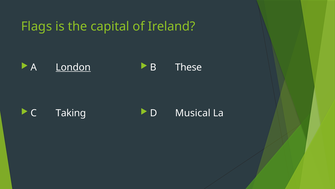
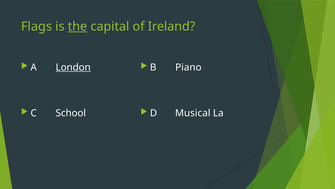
the underline: none -> present (78, 26)
These: These -> Piano (188, 67)
Taking: Taking -> School (71, 113)
